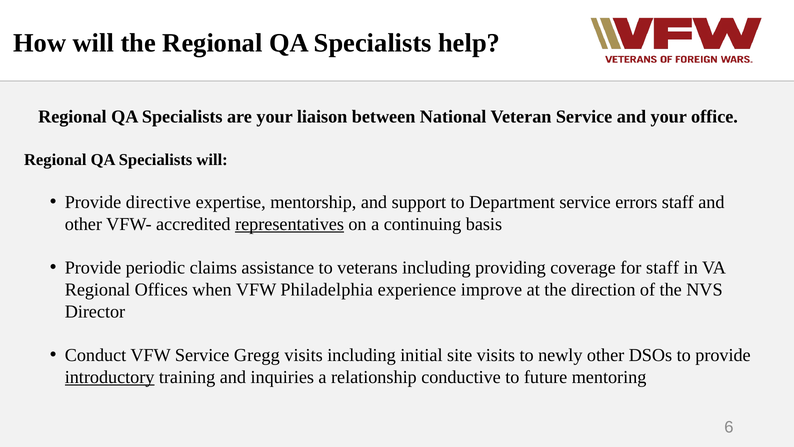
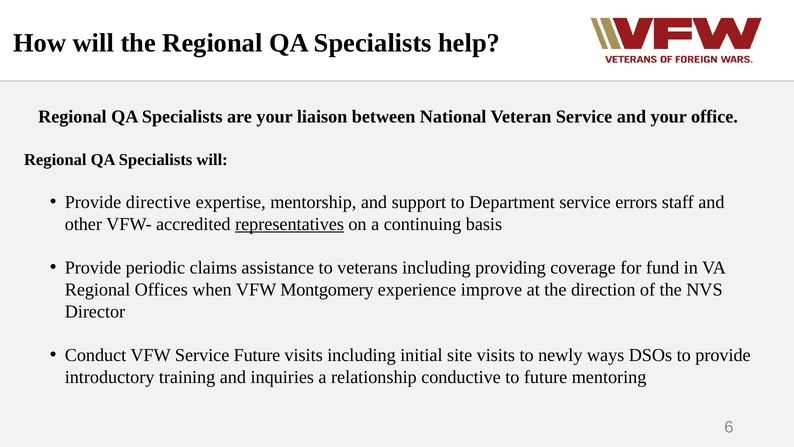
for staff: staff -> fund (663, 268)
Philadelphia: Philadelphia -> Montgomery (327, 289)
Service Gregg: Gregg -> Future (257, 355)
newly other: other -> ways (606, 355)
introductory underline: present -> none (110, 377)
